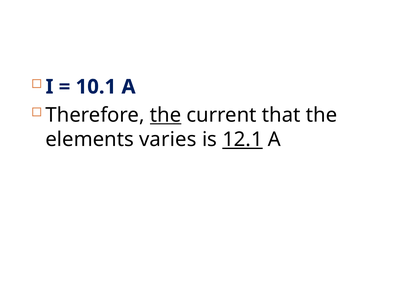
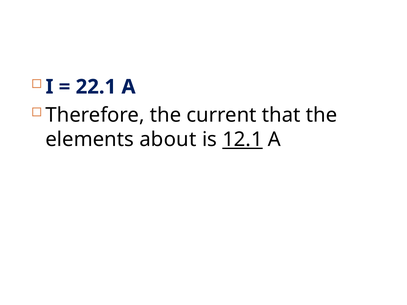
10.1: 10.1 -> 22.1 (96, 87)
the underline: present -> none (166, 115)
varies: varies -> about (168, 140)
